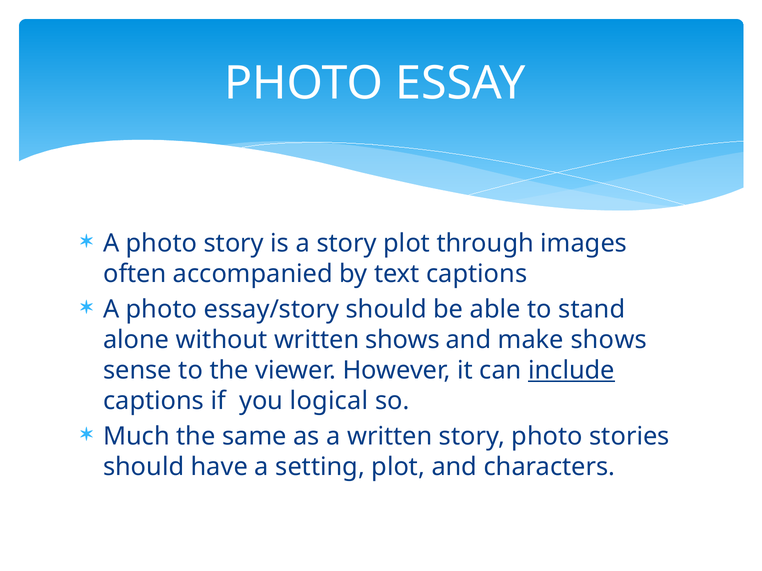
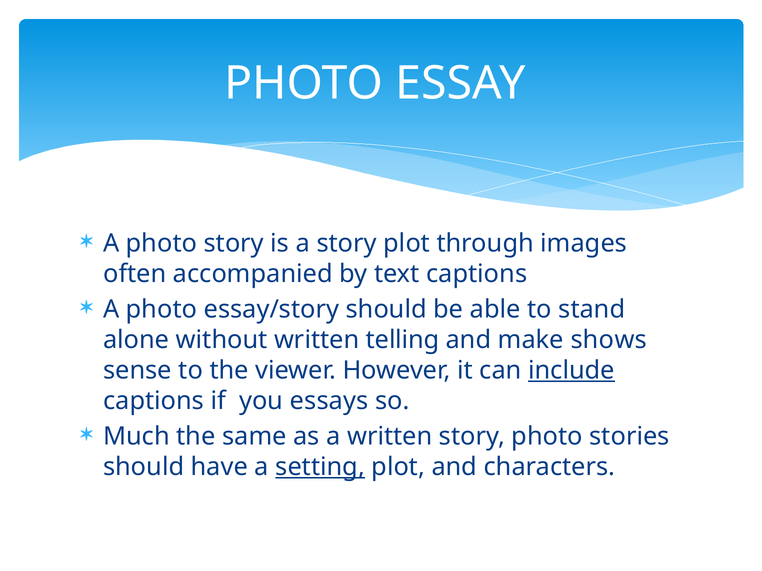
written shows: shows -> telling (403, 340)
logical: logical -> essays (329, 401)
setting underline: none -> present (320, 467)
